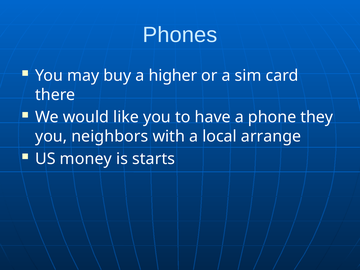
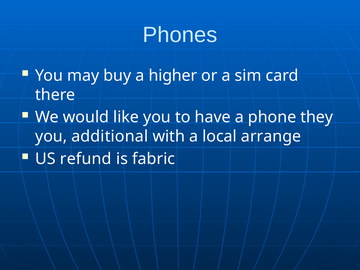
neighbors: neighbors -> additional (110, 136)
money: money -> refund (86, 159)
starts: starts -> fabric (154, 159)
